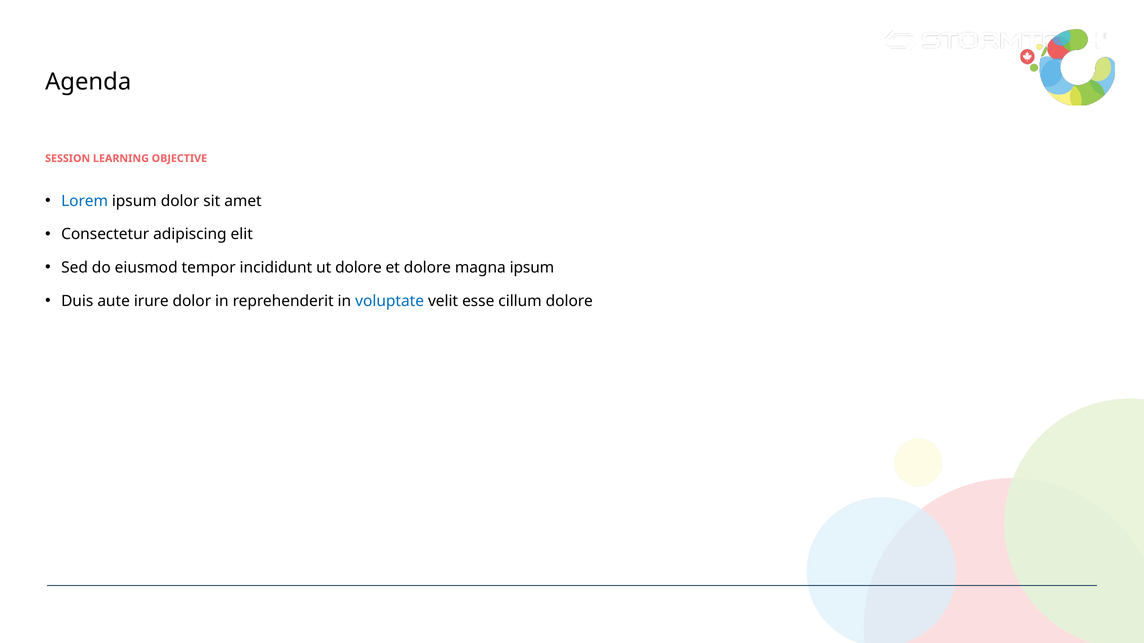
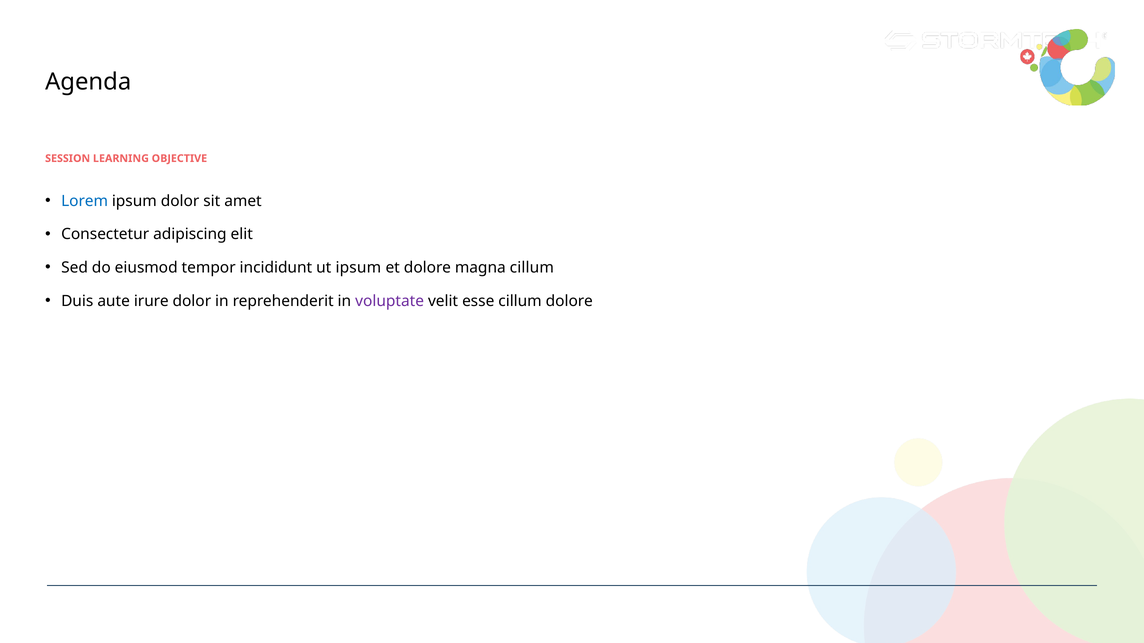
ut dolore: dolore -> ipsum (358, 268)
magna ipsum: ipsum -> cillum (532, 268)
voluptate colour: blue -> purple (390, 301)
